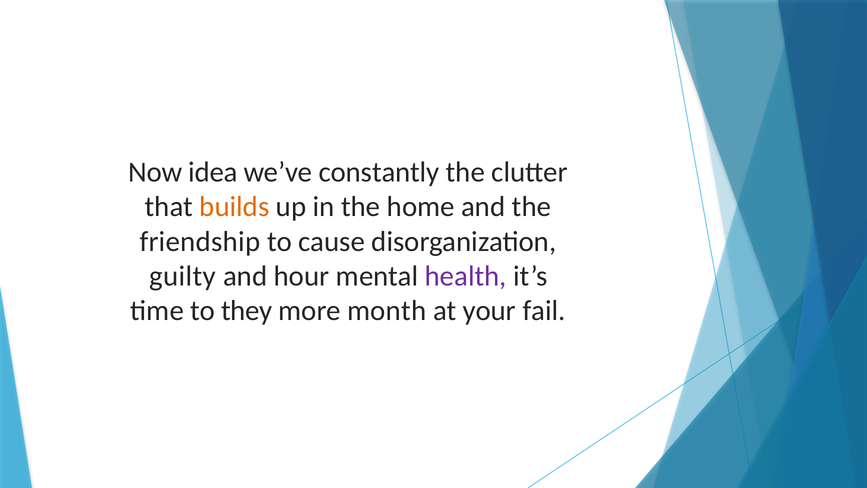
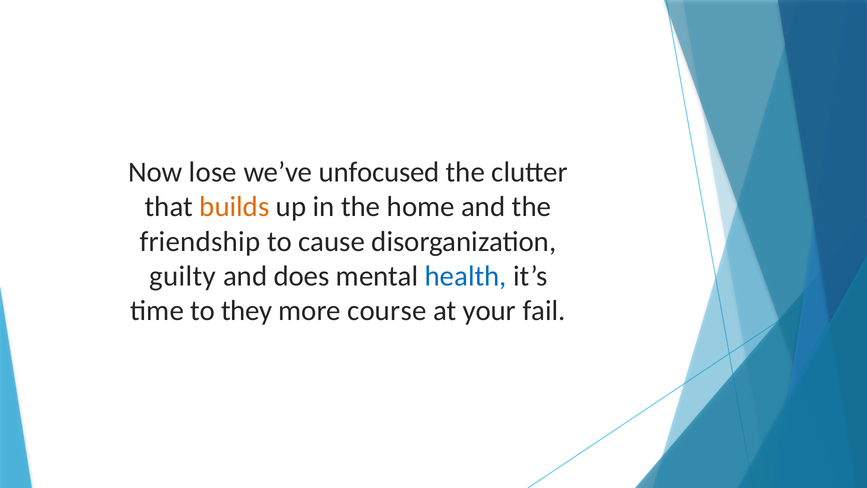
idea: idea -> lose (213, 172)
constantly: constantly -> unfocused (379, 172)
hour: hour -> does (302, 276)
health colour: purple -> blue (466, 276)
month: month -> course (387, 311)
